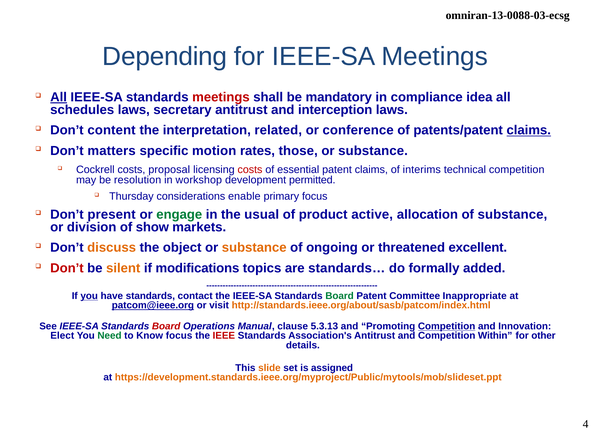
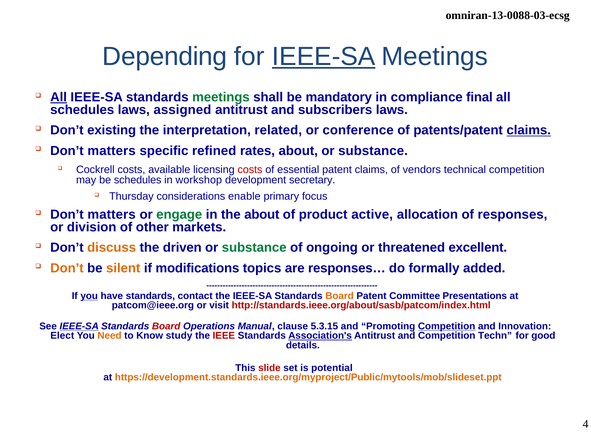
IEEE-SA underline: none -> present (324, 57)
meetings colour: red -> green (221, 97)
idea: idea -> final (479, 97)
secretary: secretary -> assigned (182, 110)
interception: interception -> subscribers (335, 110)
content: content -> existing (112, 130)
motion: motion -> refined (214, 151)
rates those: those -> about (298, 151)
proposal: proposal -> available (169, 170)
interims: interims -> vendors (422, 170)
be resolution: resolution -> schedules (138, 180)
permitted: permitted -> secretary (312, 180)
present: present -> matters (112, 215)
the usual: usual -> about (262, 215)
of substance: substance -> responses (512, 215)
show: show -> other (152, 227)
object: object -> driven (182, 248)
substance colour: orange -> green (254, 248)
Don’t colour: red -> orange (67, 268)
standards…: standards… -> responses… (347, 268)
Board colour: green -> orange (340, 296)
Inappropriate: Inappropriate -> Presentations (475, 296)
patcom@ieee.org underline: present -> none (153, 306)
http://standards.ieee.org/about/sasb/patcom/index.html colour: orange -> red (361, 306)
IEEE-SA underline: none -> present (79, 326)
5.3.13: 5.3.13 -> 5.3.15 (324, 326)
Need colour: green -> orange (109, 336)
Know focus: focus -> study (179, 336)
Association's underline: none -> present (320, 336)
Within: Within -> Techn (495, 336)
other: other -> good (543, 336)
slide colour: orange -> red (269, 368)
assigned: assigned -> potential (332, 368)
